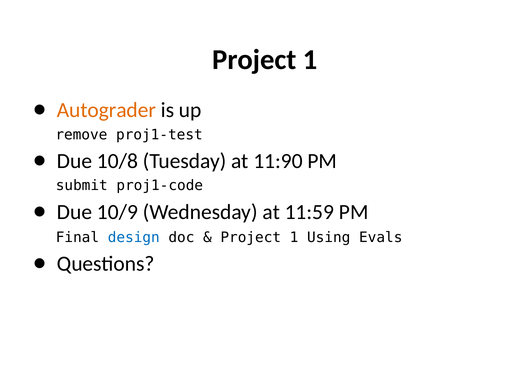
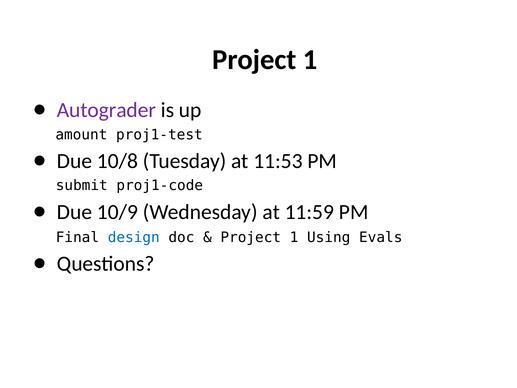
Autograder colour: orange -> purple (106, 110)
remove: remove -> amount (81, 135)
11:90: 11:90 -> 11:53 (278, 161)
